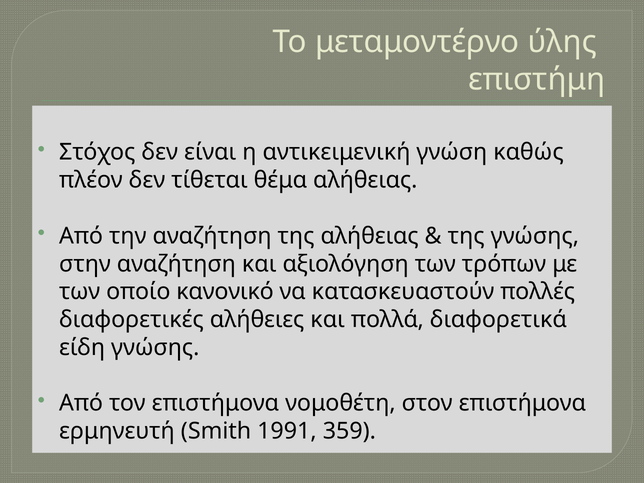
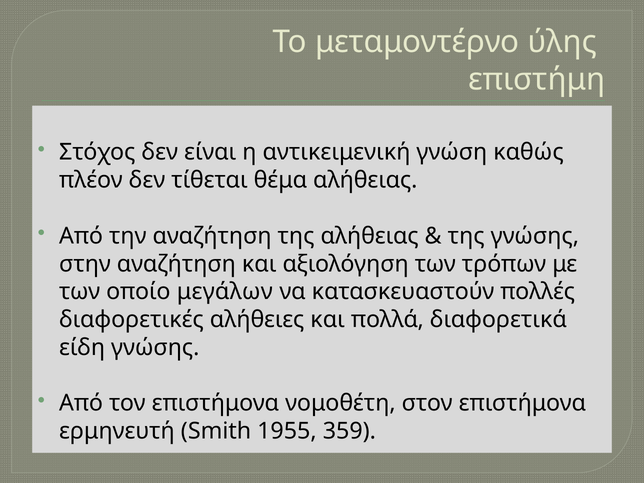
κανονικό: κανονικό -> μεγάλων (225, 292)
1991: 1991 -> 1955 (287, 431)
